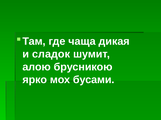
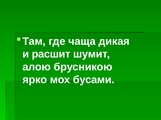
сладок: сладок -> расшит (51, 54)
